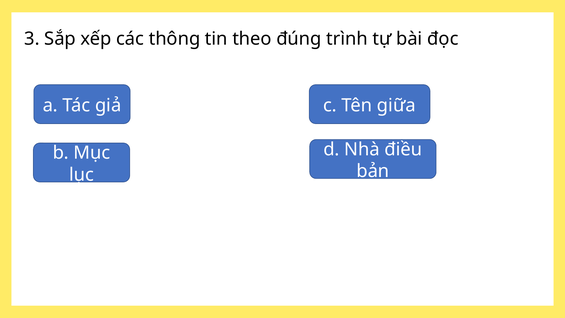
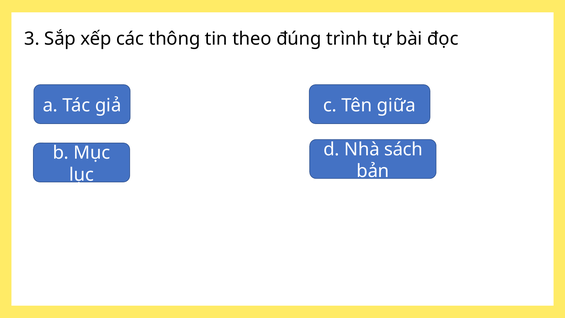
điều: điều -> sách (403, 149)
